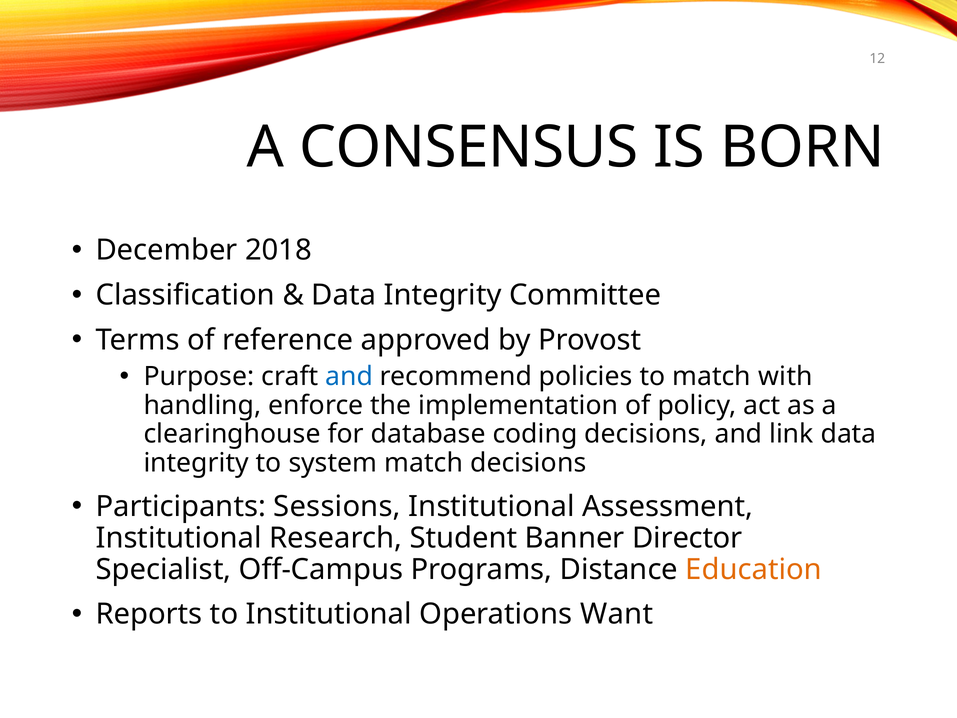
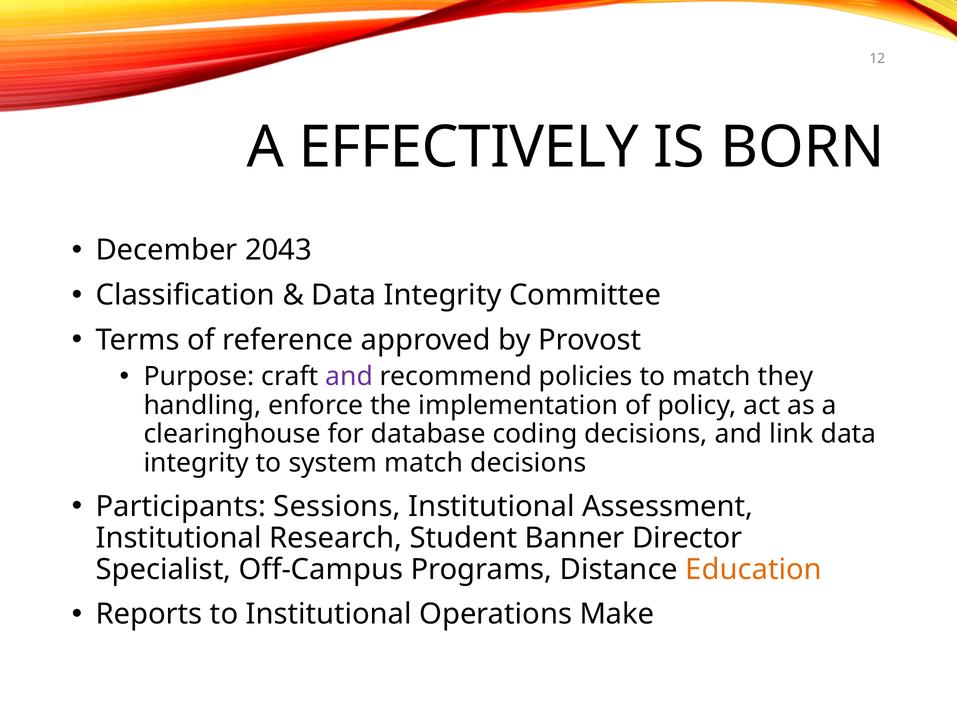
CONSENSUS: CONSENSUS -> EFFECTIVELY (469, 147)
2018: 2018 -> 2043 (278, 250)
and colour: blue -> purple (349, 377)
with: with -> they (786, 377)
Want: Want -> Make (617, 614)
